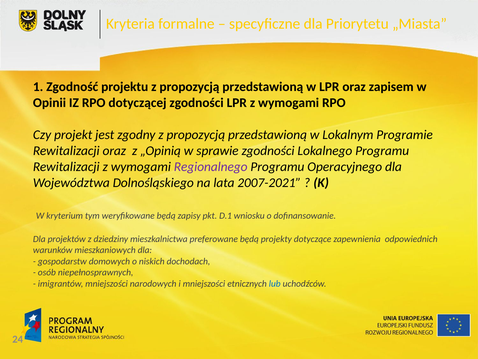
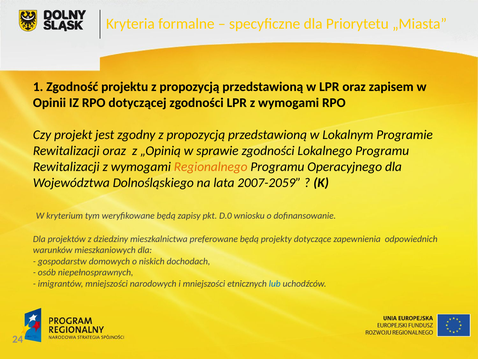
Regionalnego colour: purple -> orange (211, 166)
2007-2021: 2007-2021 -> 2007-2059 (269, 182)
D.1: D.1 -> D.0 (225, 216)
